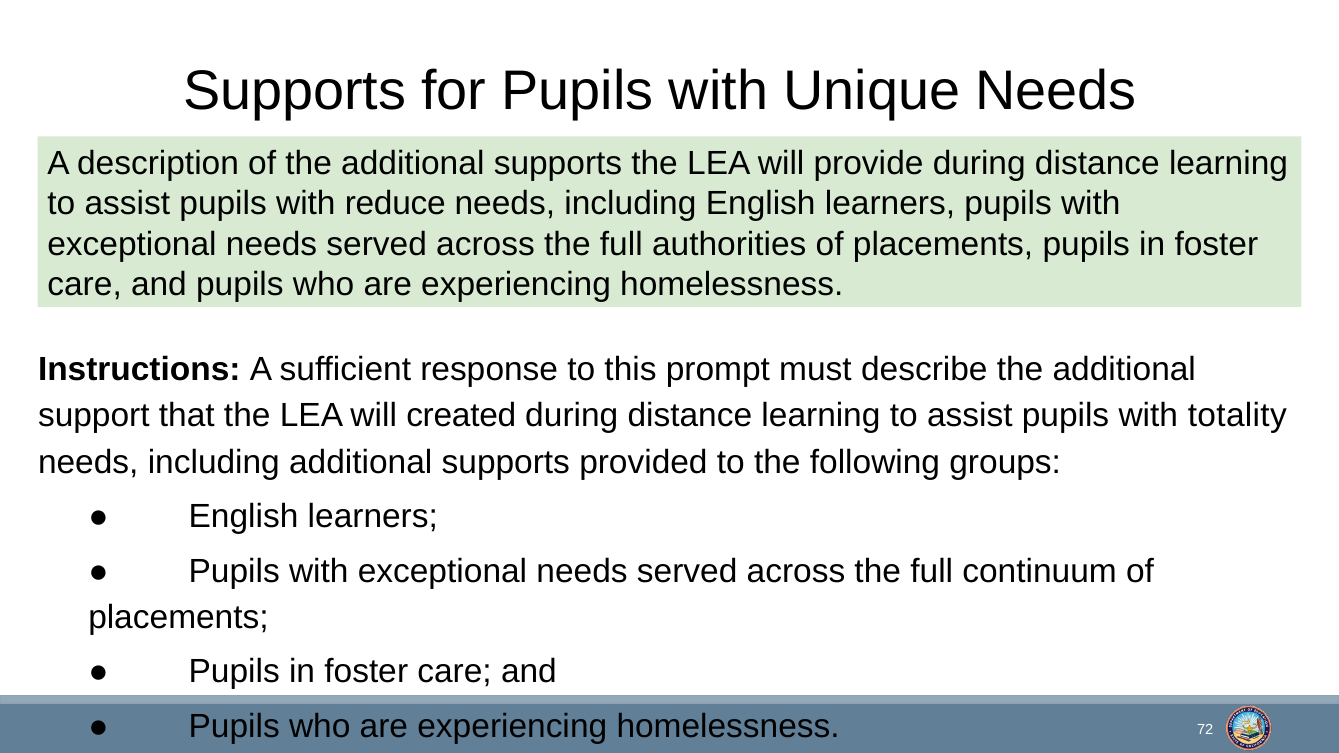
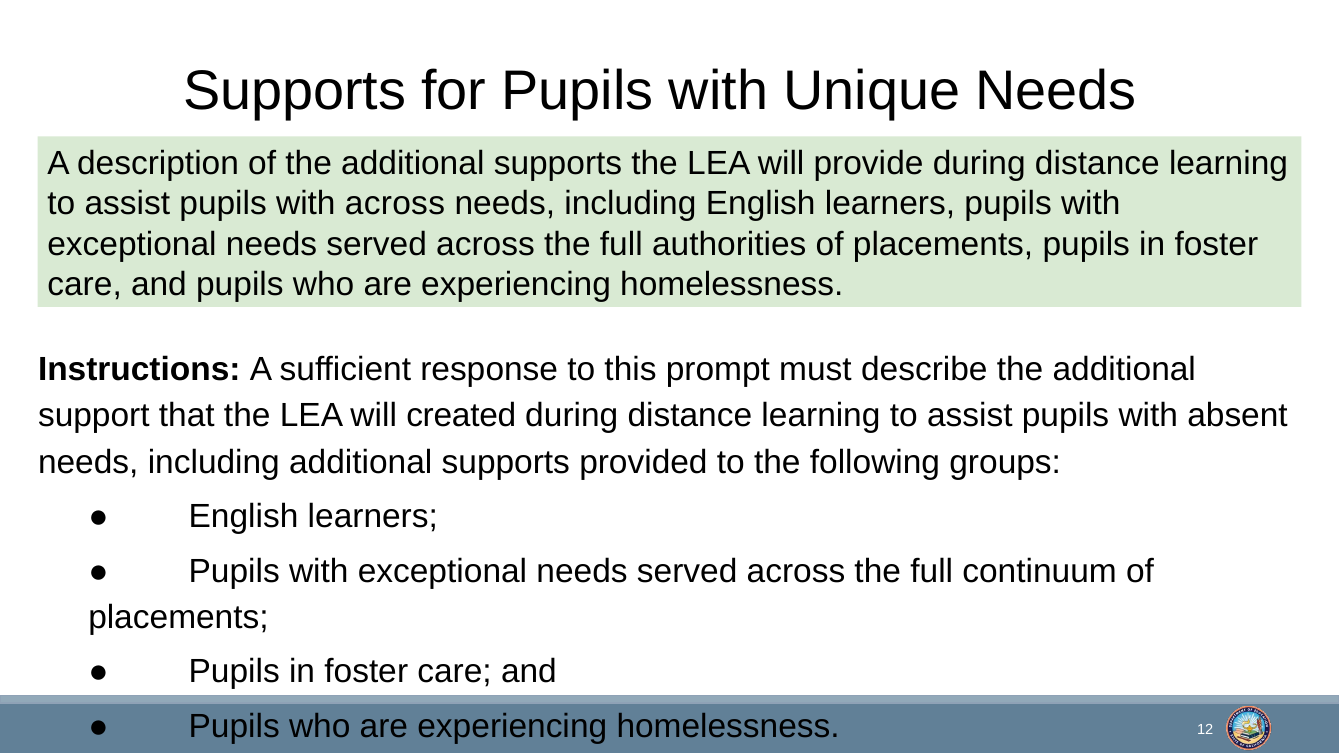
with reduce: reduce -> across (395, 204)
totality: totality -> absent (1238, 416)
72: 72 -> 12 (1205, 730)
